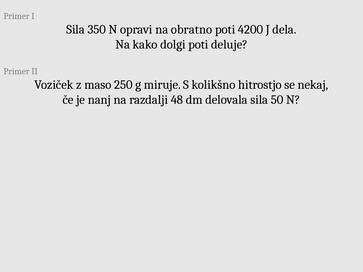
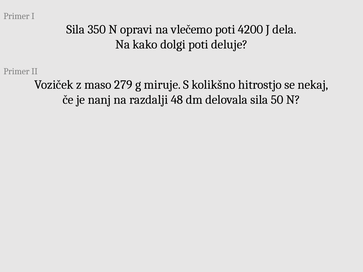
obratno: obratno -> vlečemo (192, 29)
250: 250 -> 279 (123, 85)
